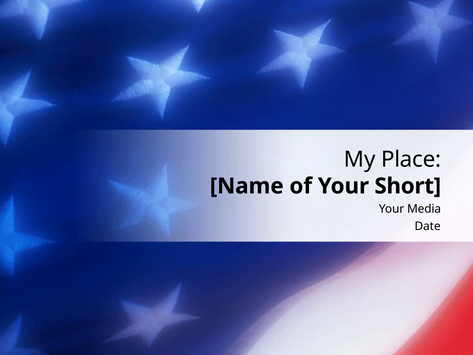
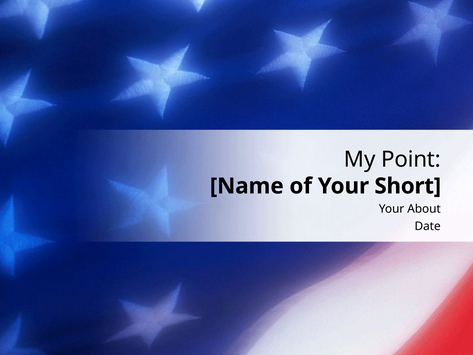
Place: Place -> Point (411, 159)
Media: Media -> About (424, 209)
